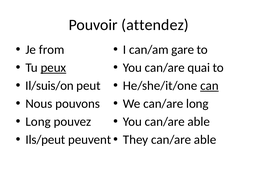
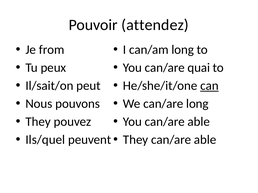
can/am gare: gare -> long (183, 50)
peux underline: present -> none (53, 68)
Il/suis/on: Il/suis/on -> Il/sait/on (49, 86)
Long: Long -> They (38, 122)
Ils/peut: Ils/peut -> Ils/quel (45, 140)
